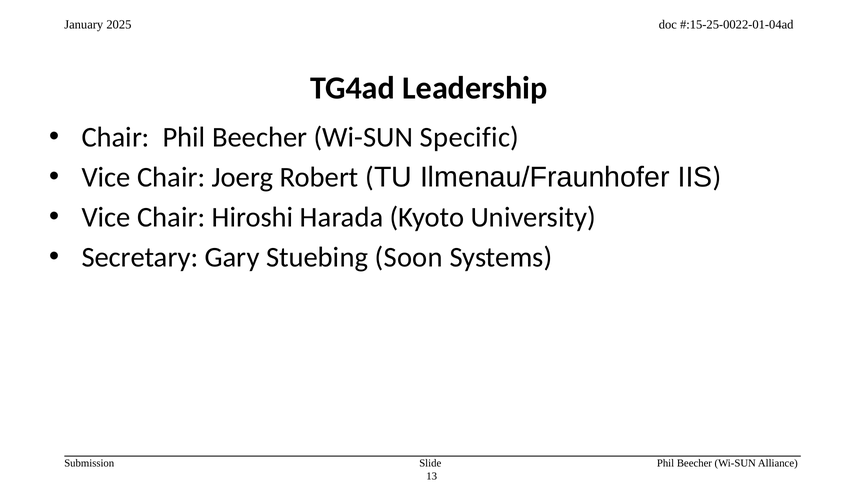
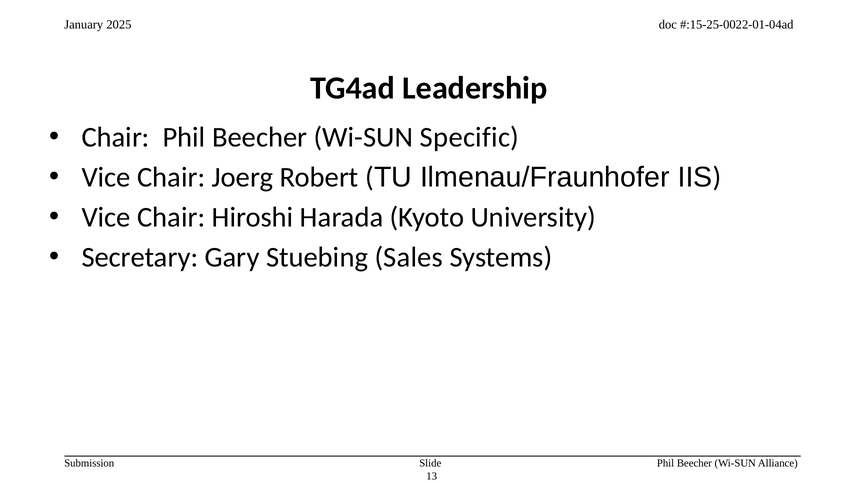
Soon: Soon -> Sales (409, 257)
